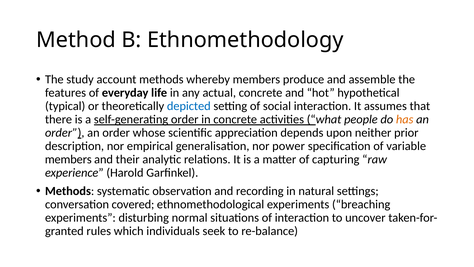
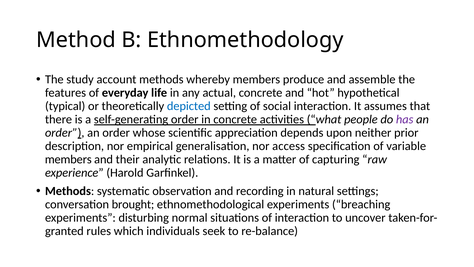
has colour: orange -> purple (405, 119)
power: power -> access (289, 146)
covered: covered -> brought (133, 204)
